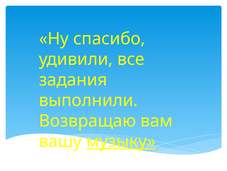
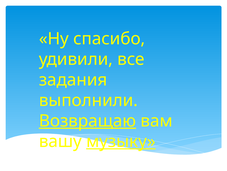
Возвращаю underline: none -> present (87, 120)
